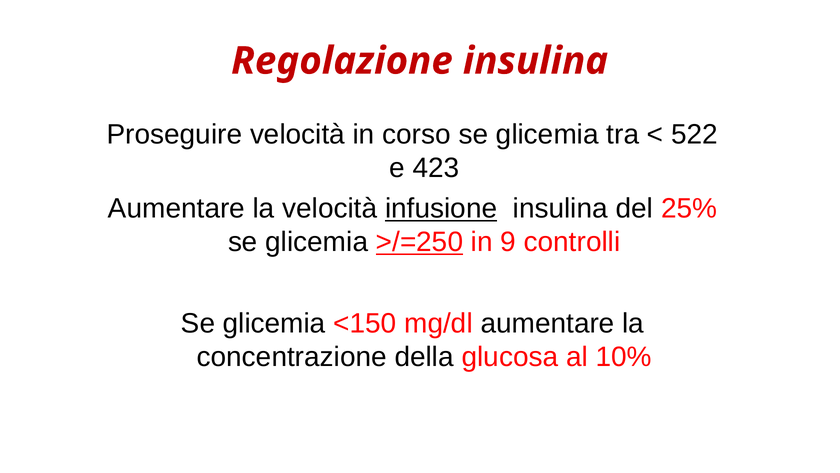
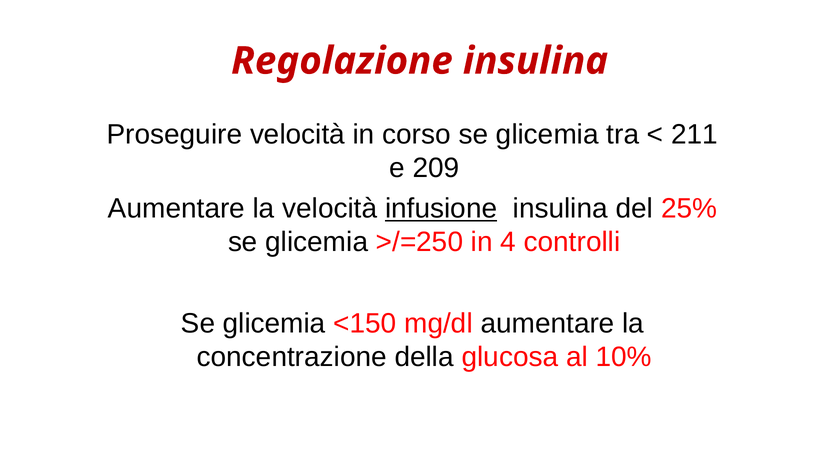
522: 522 -> 211 (694, 134)
423: 423 -> 209 (436, 168)
>/=250 underline: present -> none (420, 242)
9: 9 -> 4 (508, 242)
